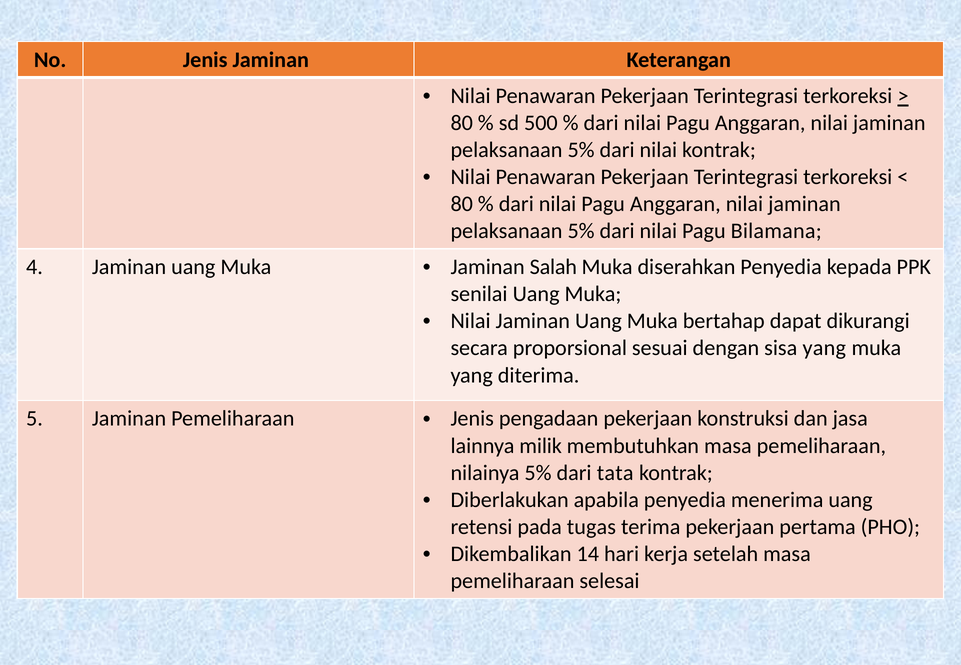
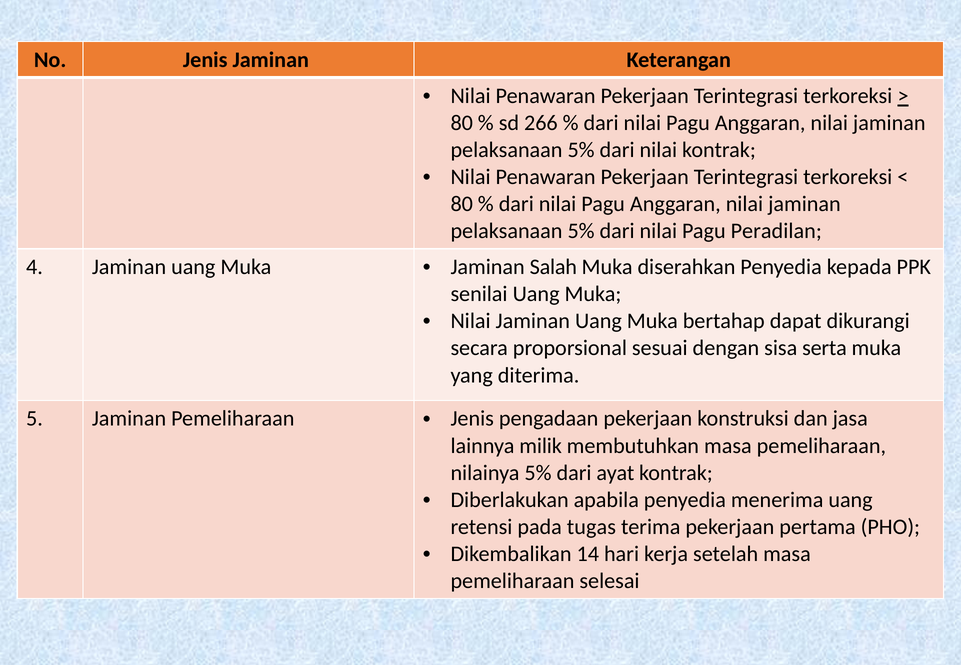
500: 500 -> 266 (541, 123)
Bilamana: Bilamana -> Peradilan (776, 231)
sisa yang: yang -> serta (824, 348)
tata: tata -> ayat (615, 473)
